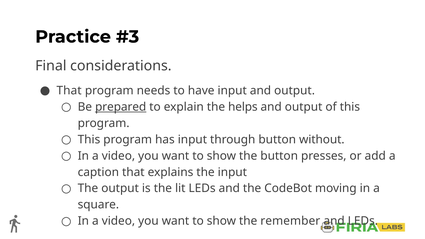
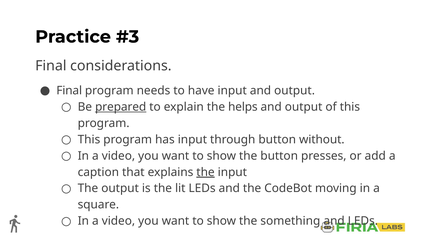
That: That -> Final (69, 91)
the underline: none -> present (206, 172)
remember: remember -> something (290, 221)
